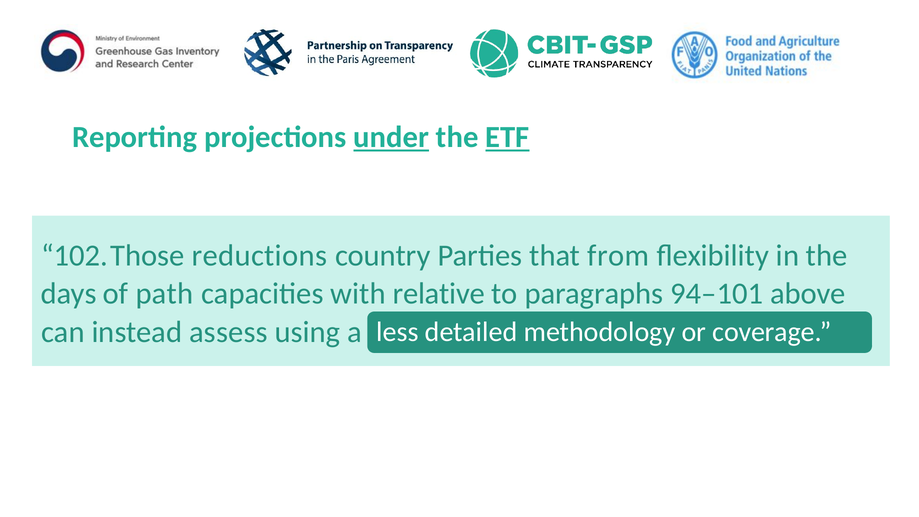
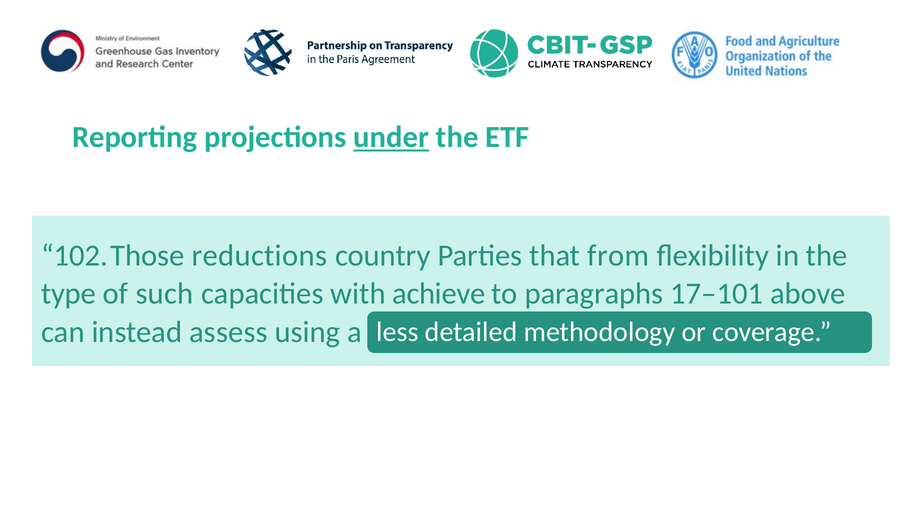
ETF underline: present -> none (507, 137)
days: days -> type (69, 294)
path: path -> such (165, 294)
relative: relative -> achieve (439, 294)
94–101: 94–101 -> 17–101 (717, 294)
